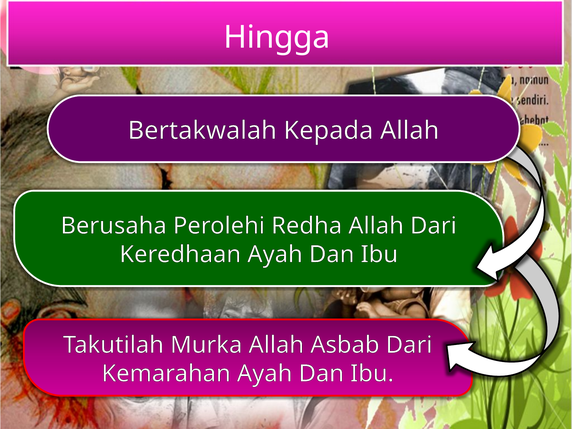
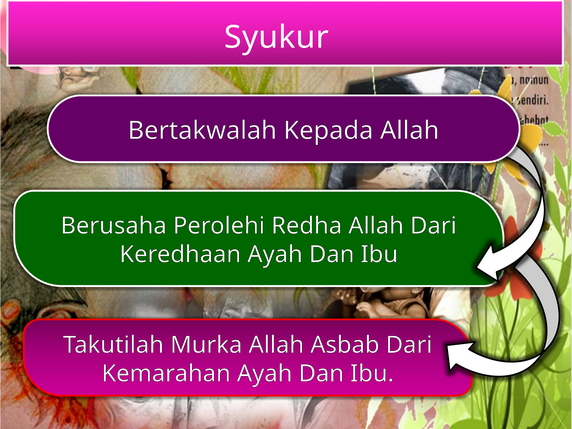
Hingga: Hingga -> Syukur (277, 38)
